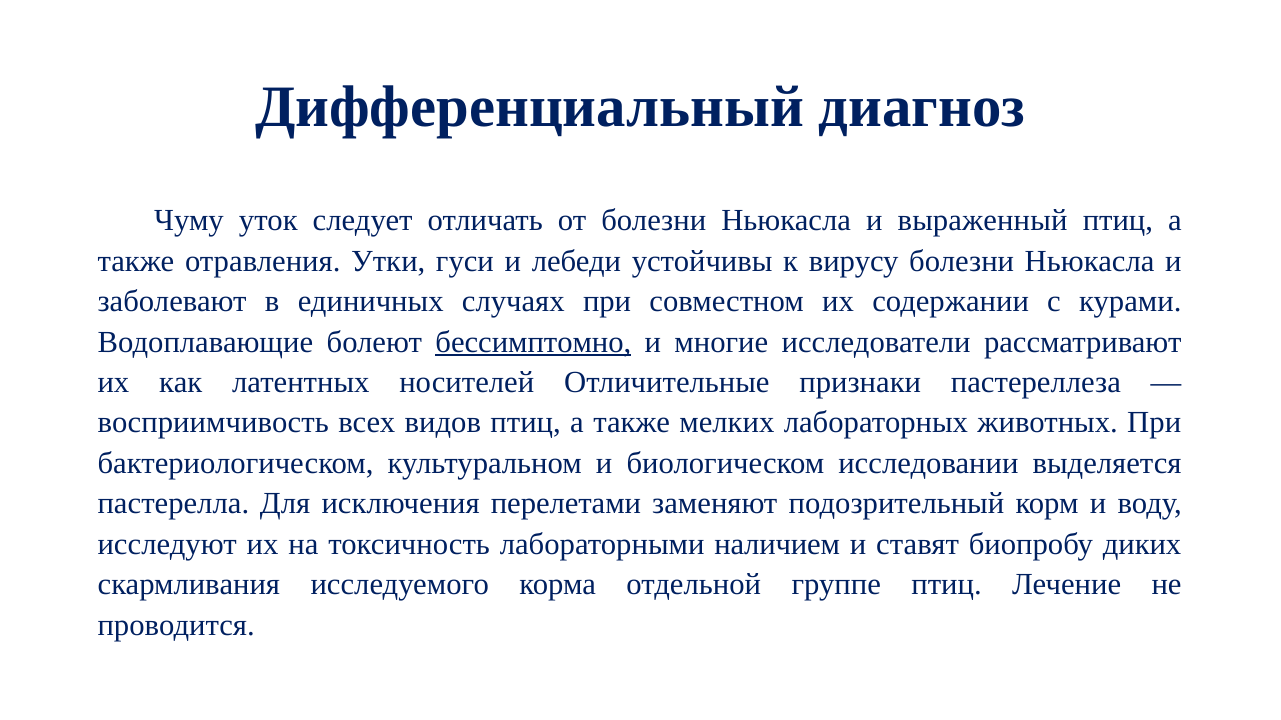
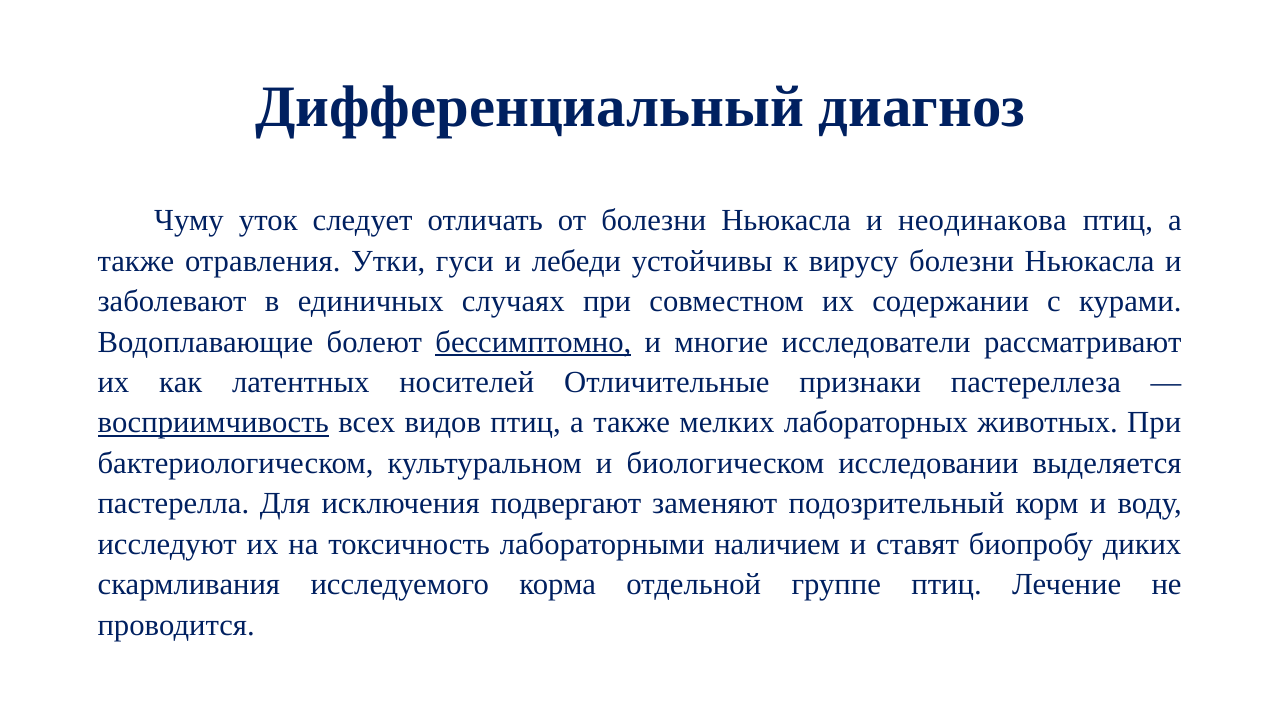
выраженный: выраженный -> неодинакова (982, 221)
восприимчивость underline: none -> present (213, 423)
перелетами: перелетами -> подвергают (566, 504)
